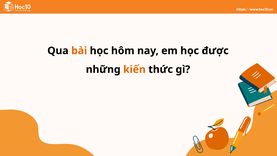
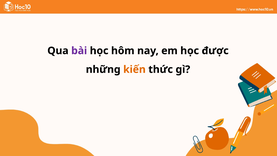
bài colour: orange -> purple (79, 51)
